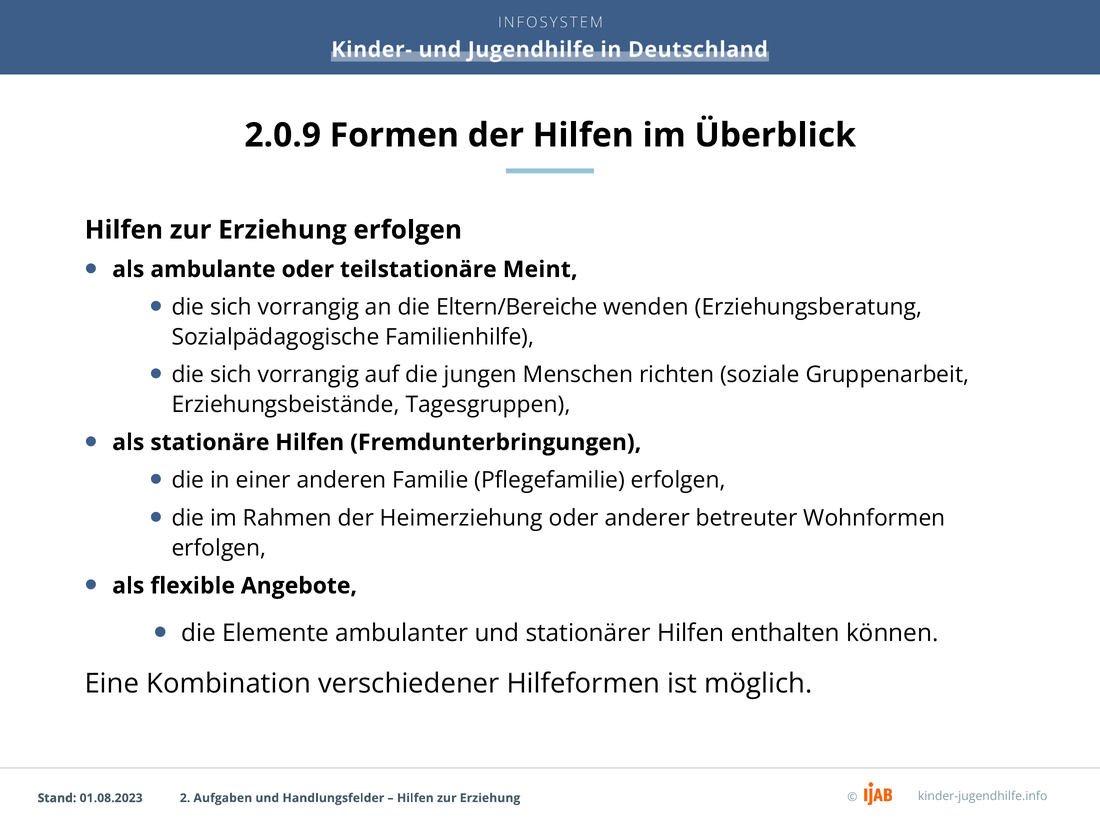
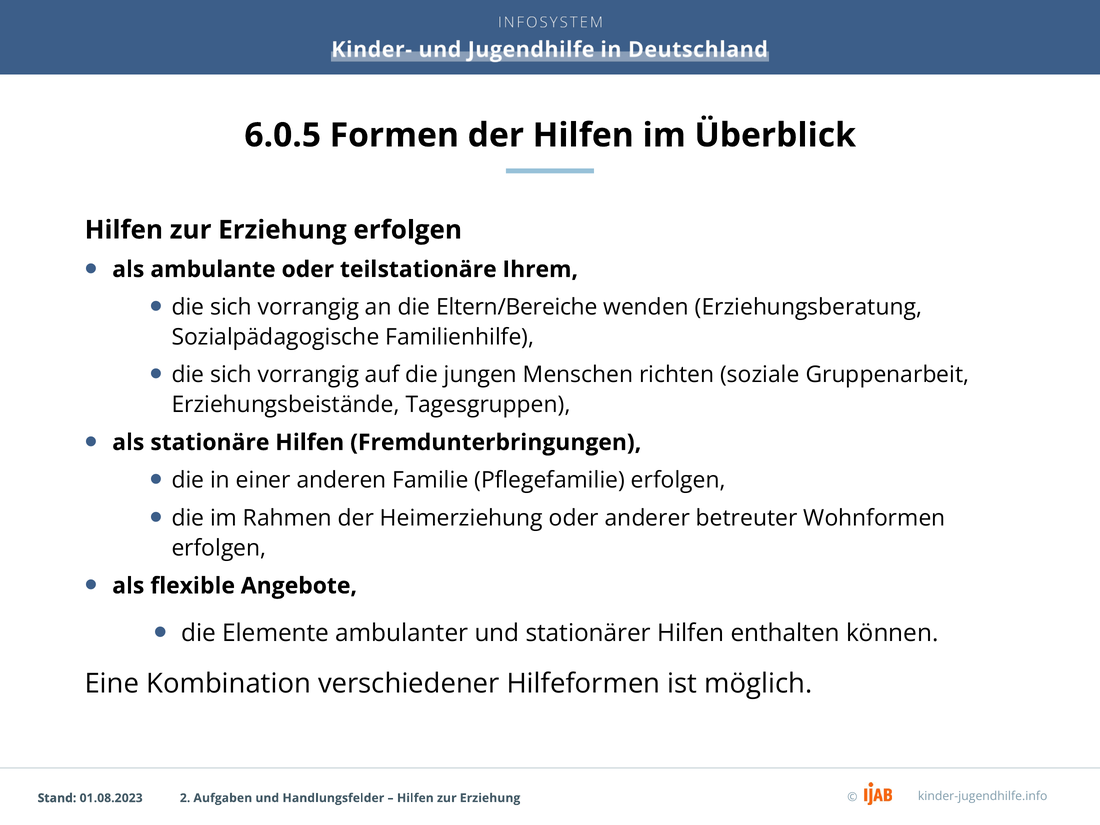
2.0.9: 2.0.9 -> 6.0.5 (283, 135)
Meint: Meint -> Ihrem (540, 269)
